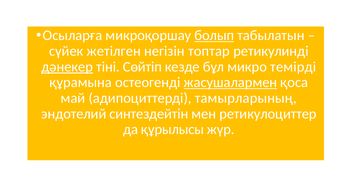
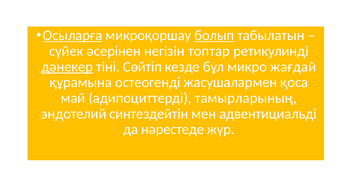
Осыларға underline: none -> present (72, 35)
жетілген: жетілген -> әсерінен (114, 51)
темірді: темірді -> жағдай (293, 67)
жасушалармен underline: present -> none (230, 82)
ретикулоциттер: ретикулоциттер -> адвентициальді (268, 114)
құрылысы: құрылысы -> нәрестеде (173, 129)
